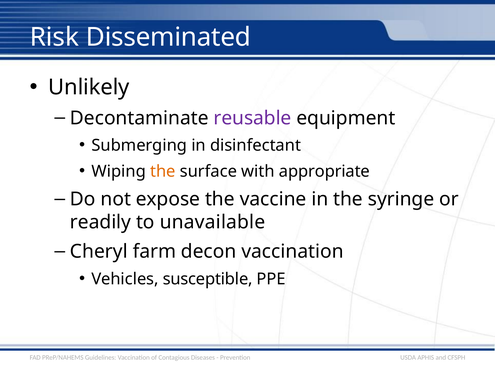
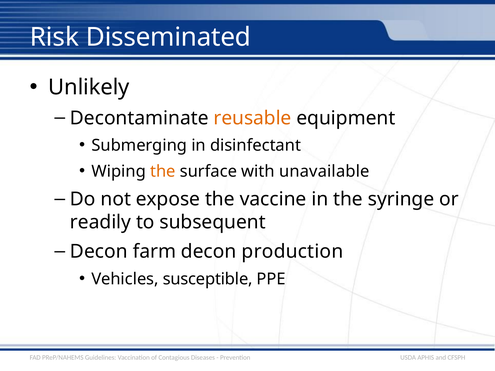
reusable colour: purple -> orange (253, 118)
appropriate: appropriate -> unavailable (324, 172)
unavailable: unavailable -> subsequent (213, 222)
Cheryl: Cheryl -> Decon (99, 252)
decon vaccination: vaccination -> production (292, 252)
